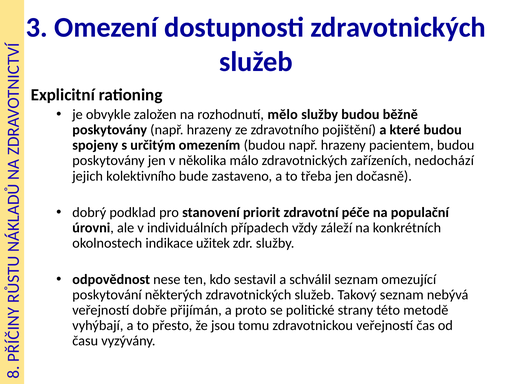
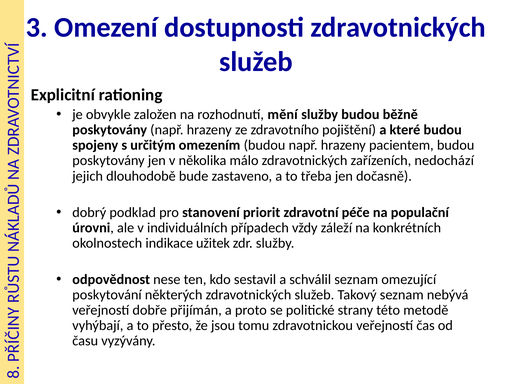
mělo: mělo -> mění (283, 115)
kolektivního: kolektivního -> dlouhodobě (141, 176)
